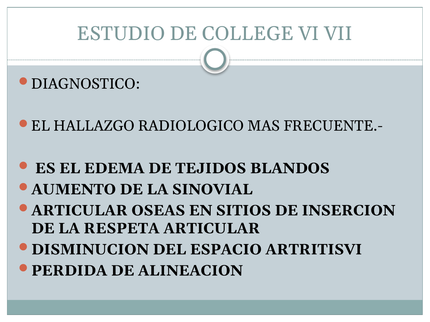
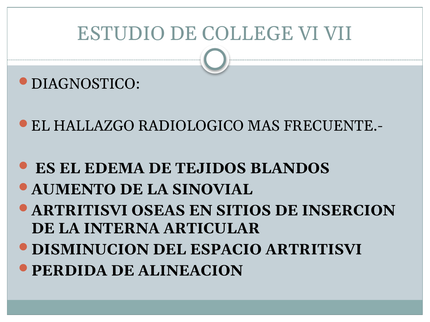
ARTICULAR: ARTICULAR -> ARTRITISVI (80, 211)
RESPETA: RESPETA -> INTERNA (122, 229)
